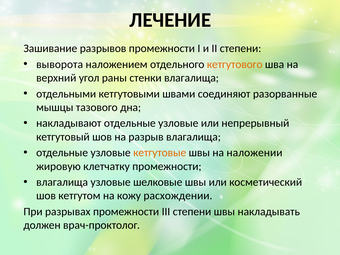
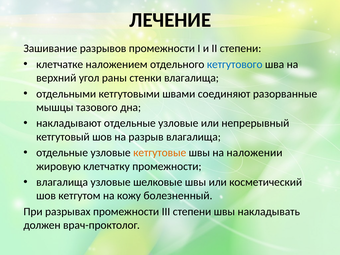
выворота: выворота -> клетчатке (60, 64)
кетгутового colour: orange -> blue (235, 64)
расхождении: расхождении -> болезненный (178, 196)
